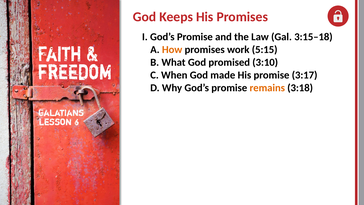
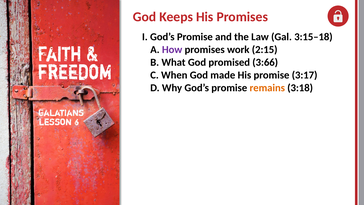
How colour: orange -> purple (172, 50)
5:15: 5:15 -> 2:15 (265, 50)
3:10: 3:10 -> 3:66 (265, 62)
